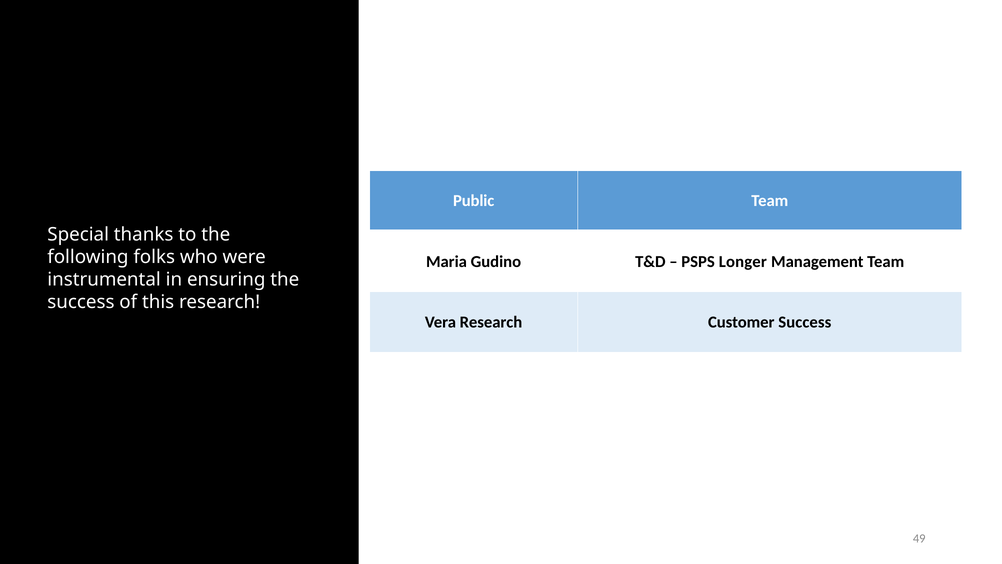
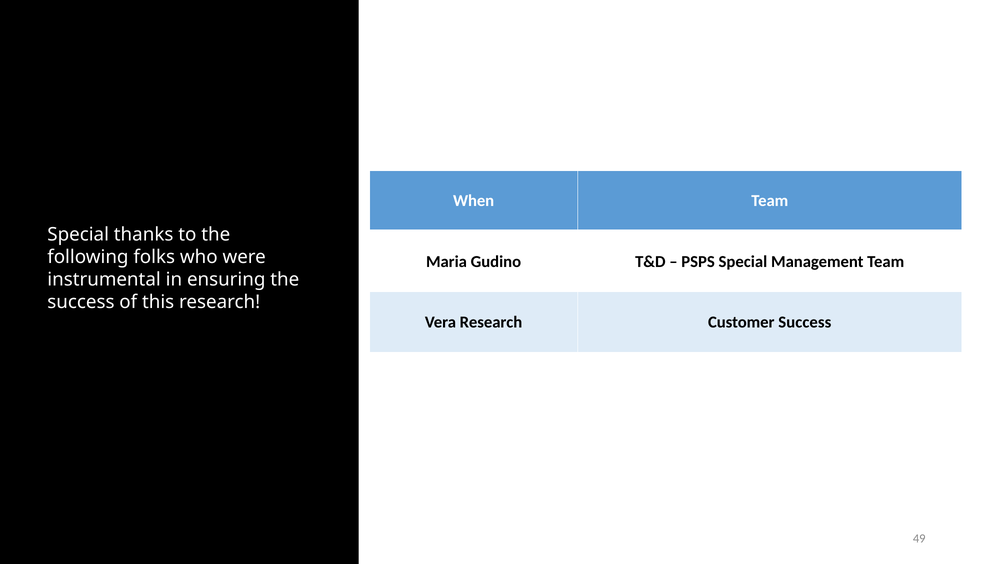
Public: Public -> When (474, 201)
PSPS Longer: Longer -> Special (743, 261)
